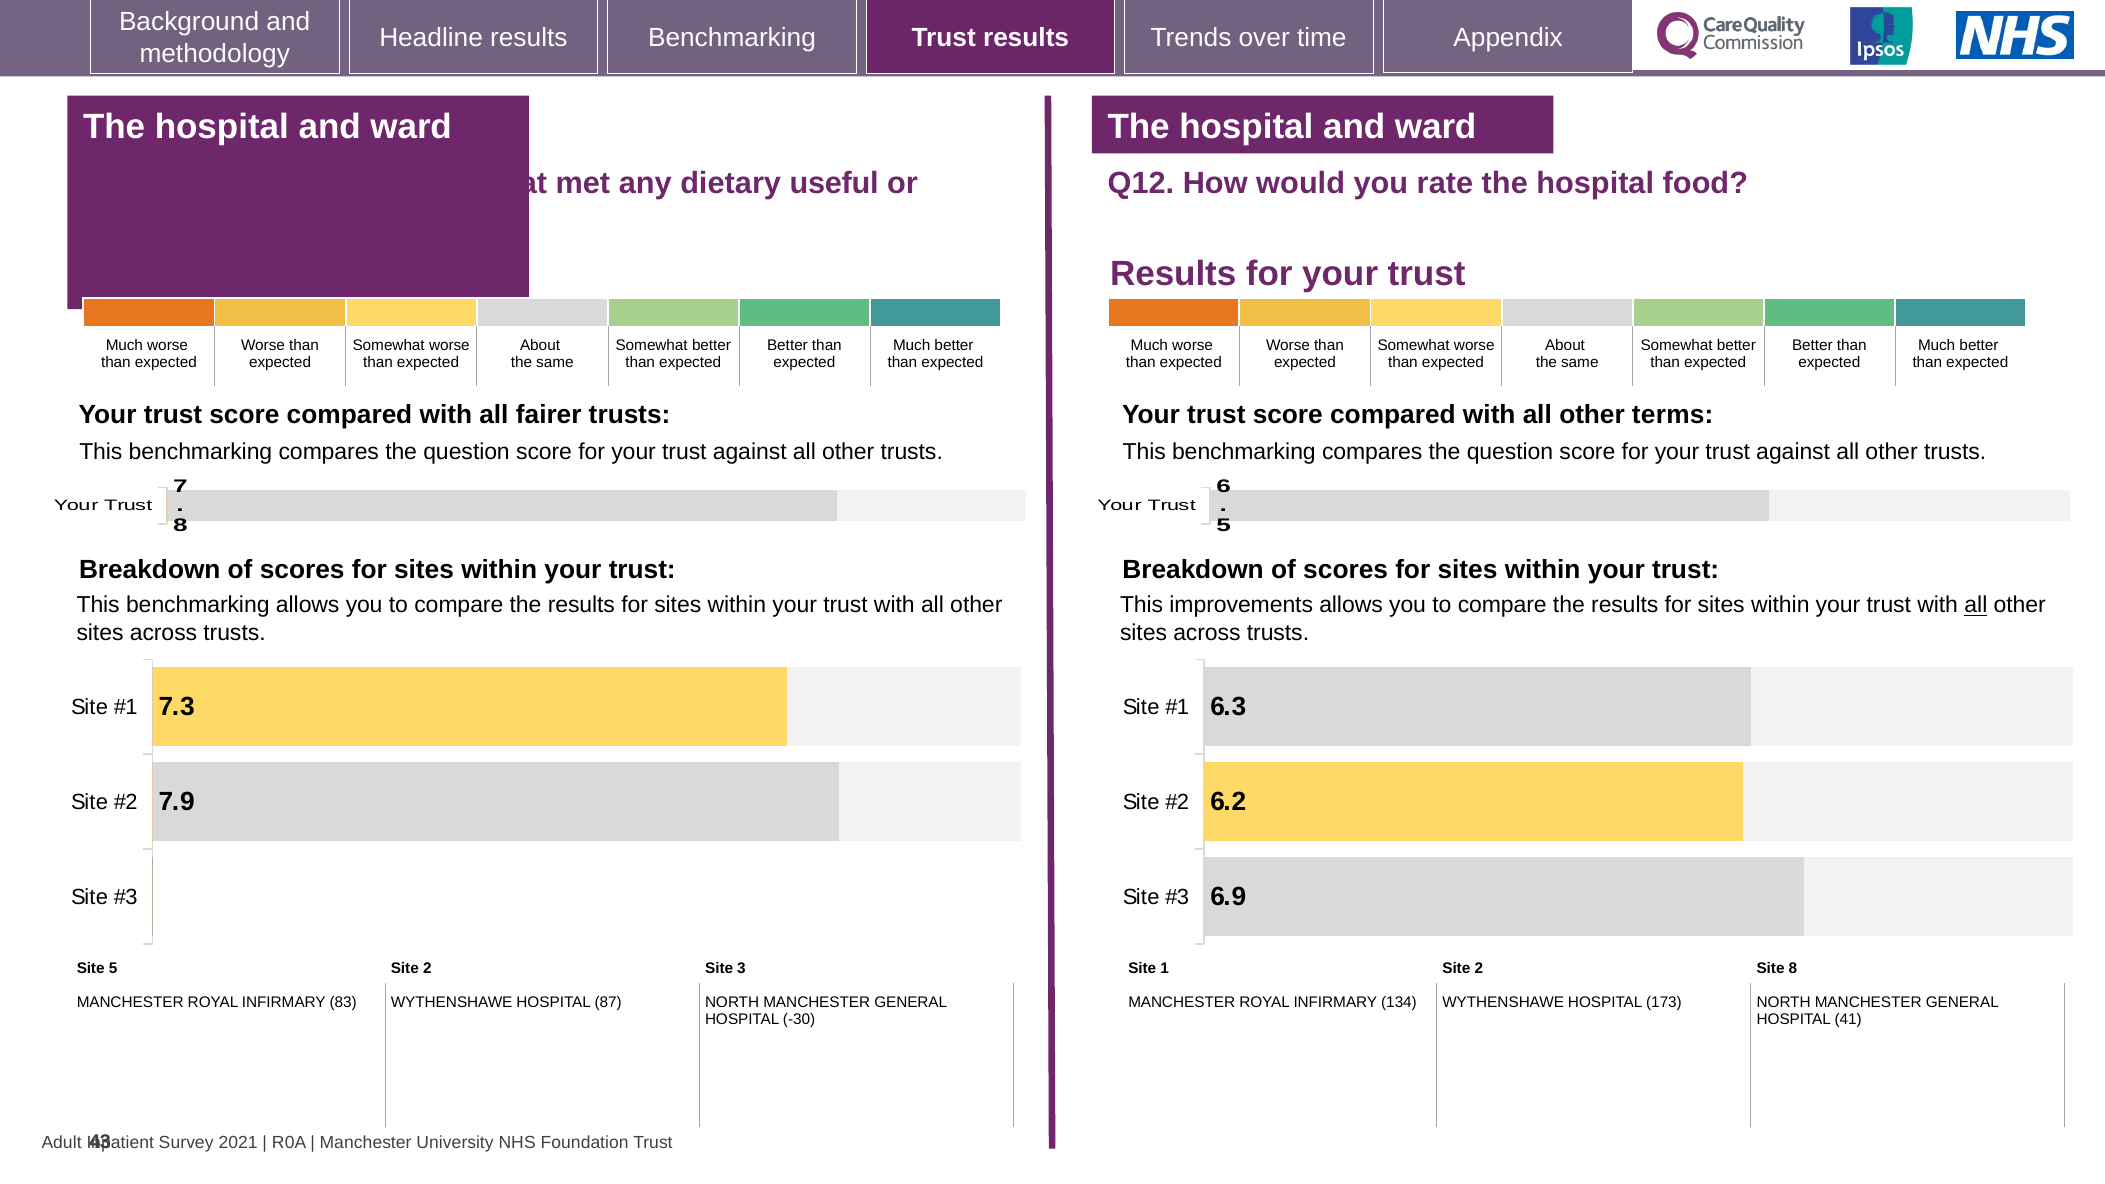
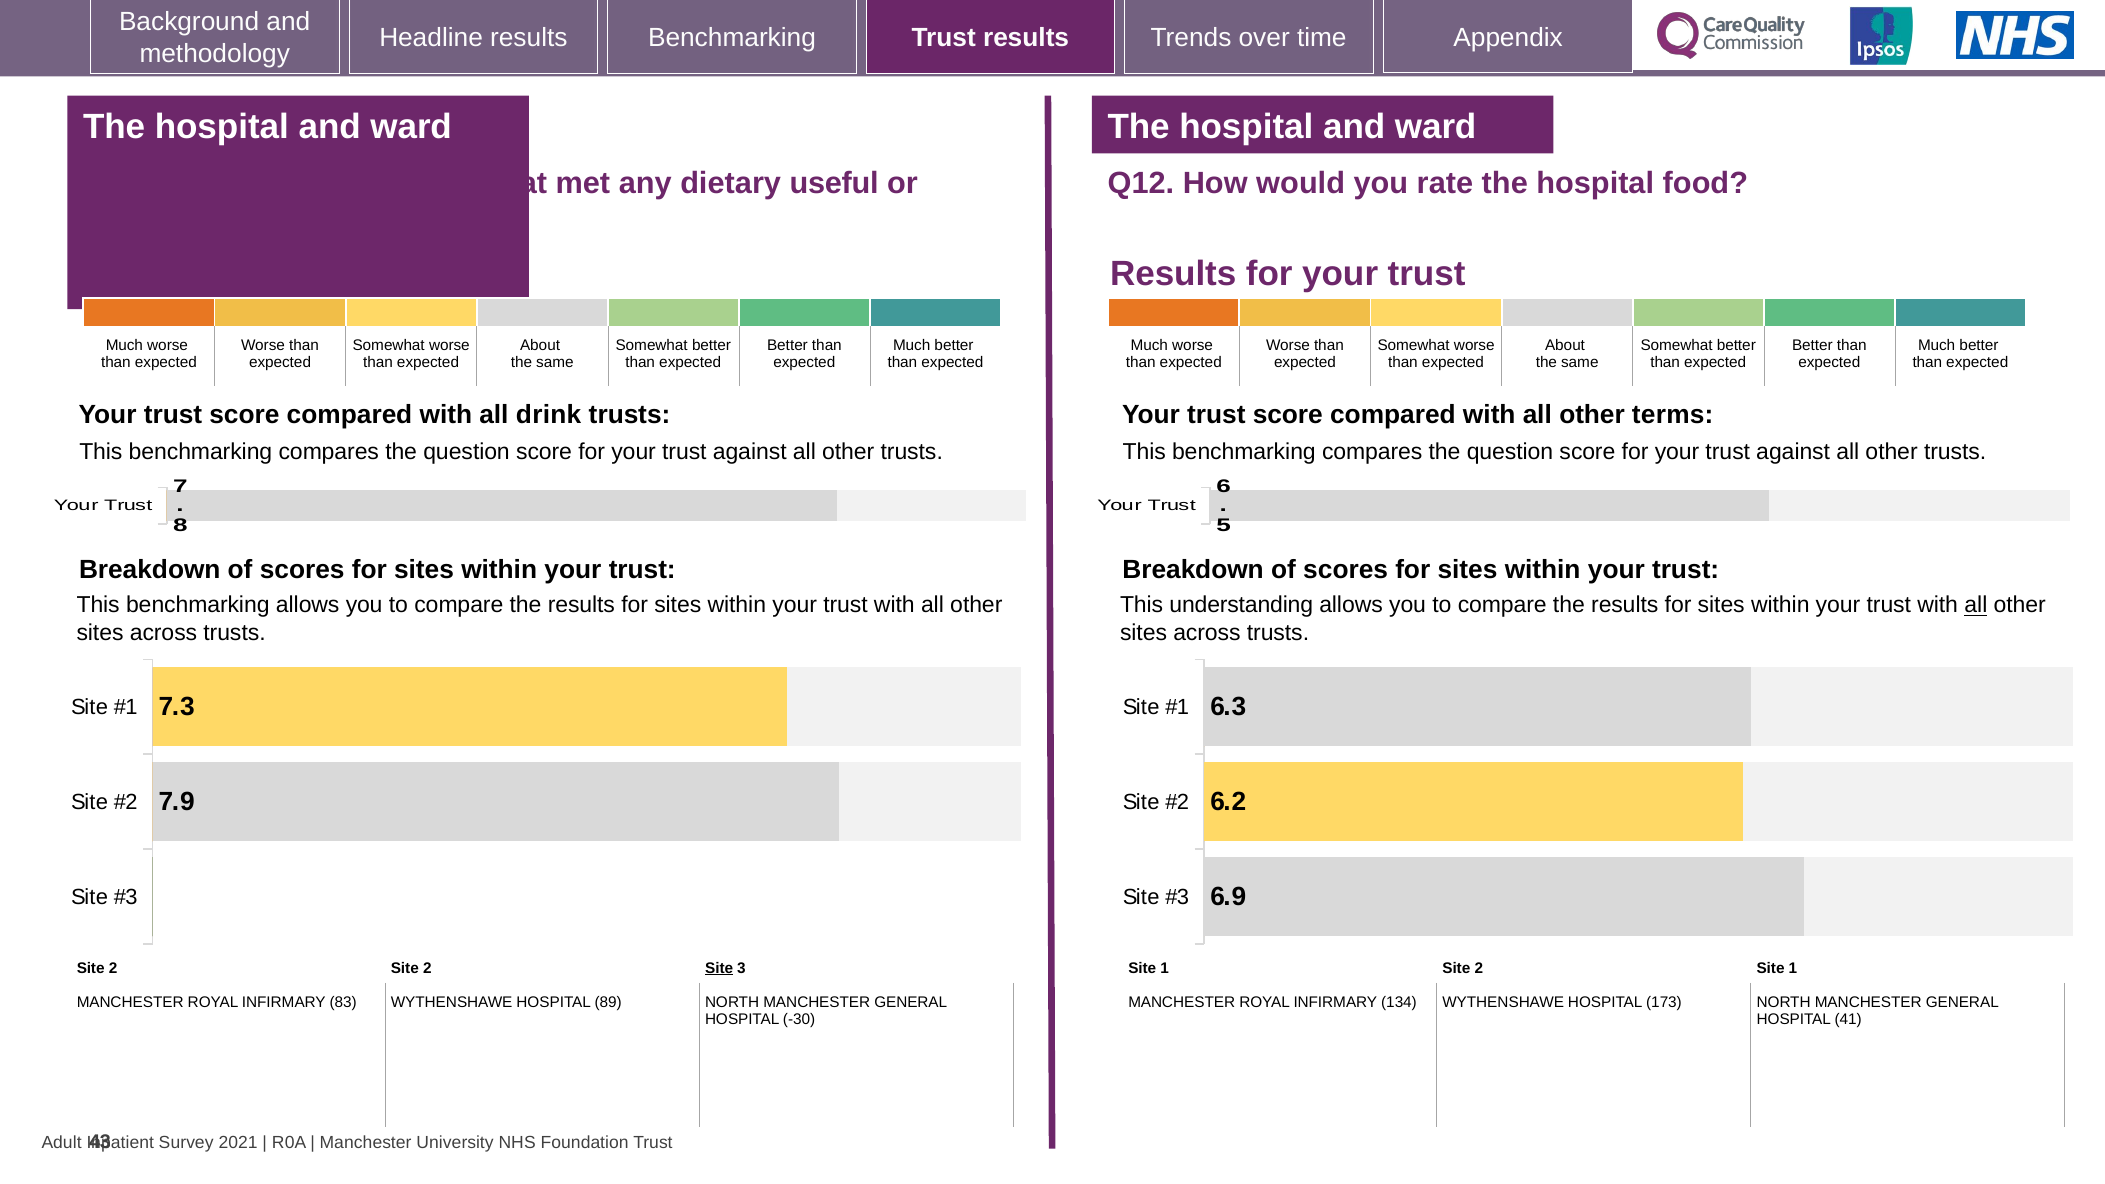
fairer: fairer -> drink (549, 415)
improvements: improvements -> understanding (1241, 605)
5: 5 -> 2 (113, 968)
Site underline: none -> present (719, 968)
2 Site 8: 8 -> 1 (1793, 968)
87: 87 -> 89 (608, 1002)
